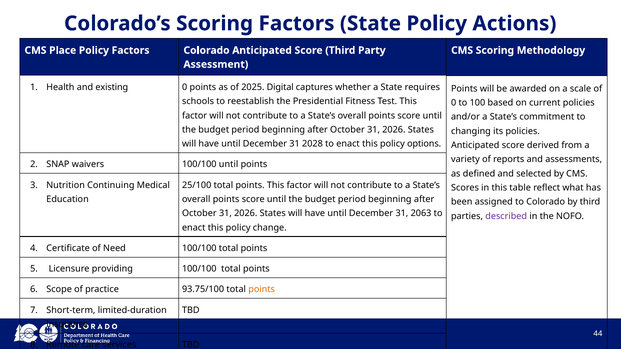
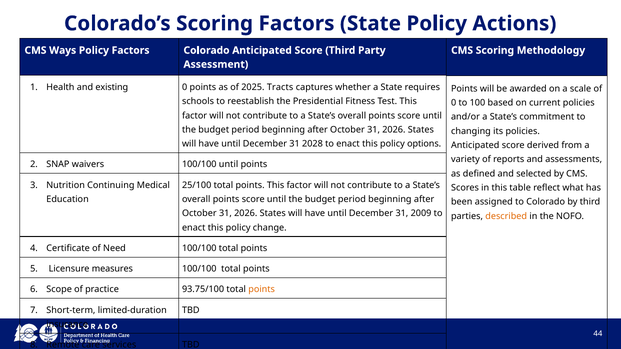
Place: Place -> Ways (63, 50)
Digital: Digital -> Tracts (280, 87)
2063: 2063 -> 2009 (421, 214)
described colour: purple -> orange (506, 216)
providing: providing -> measures (112, 269)
